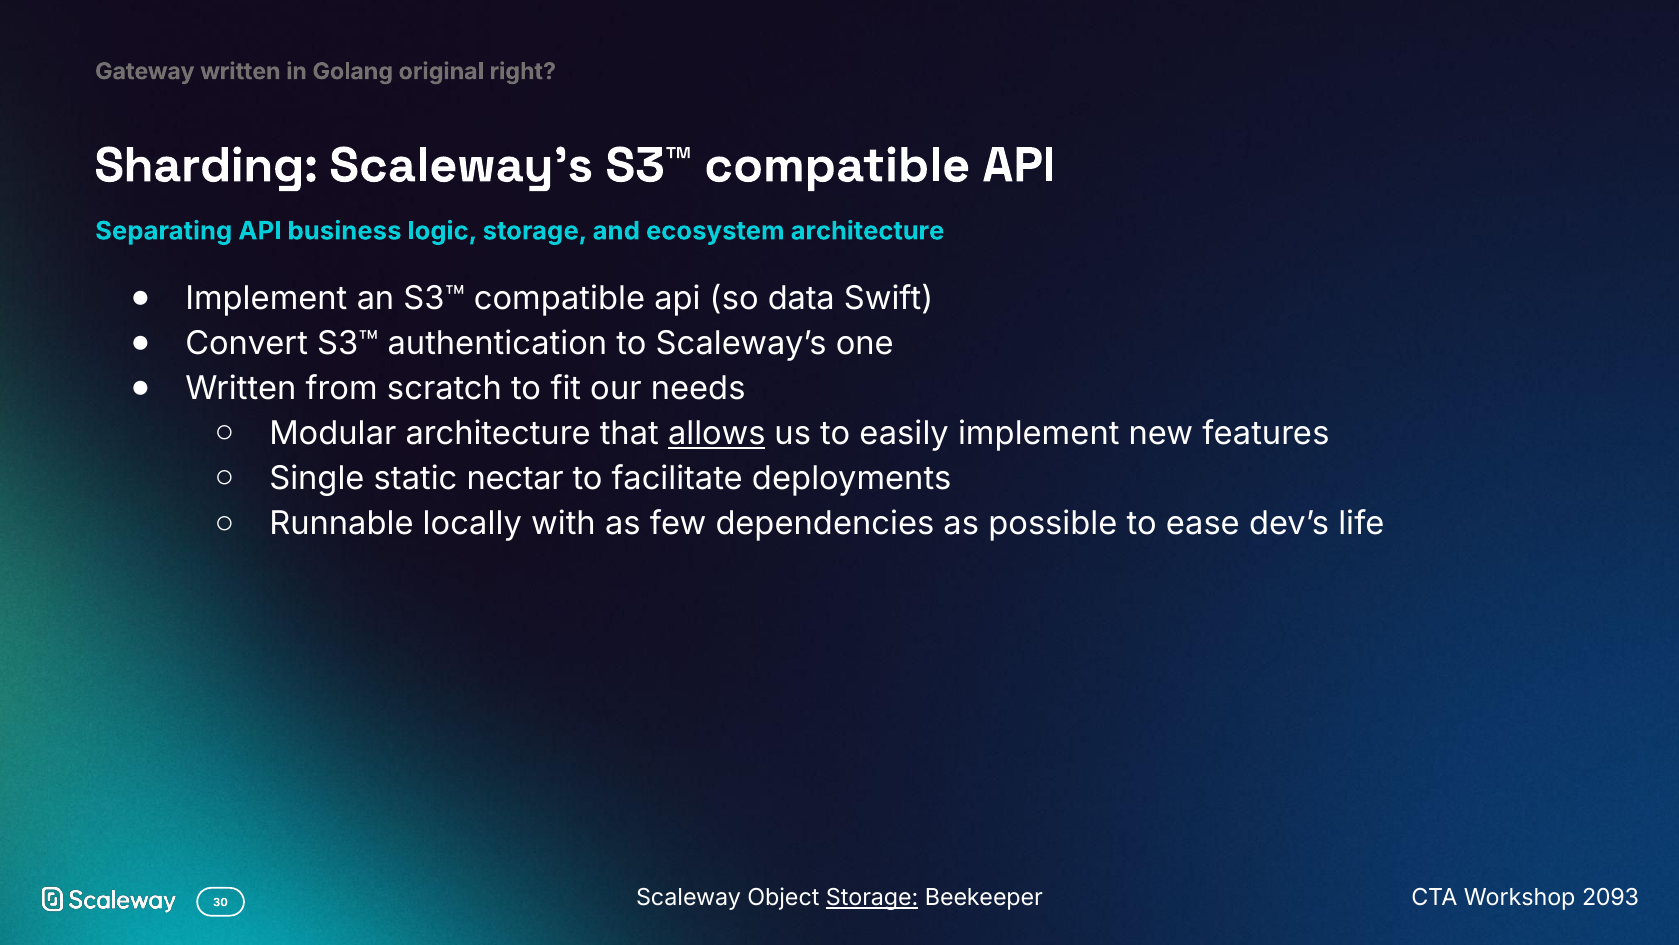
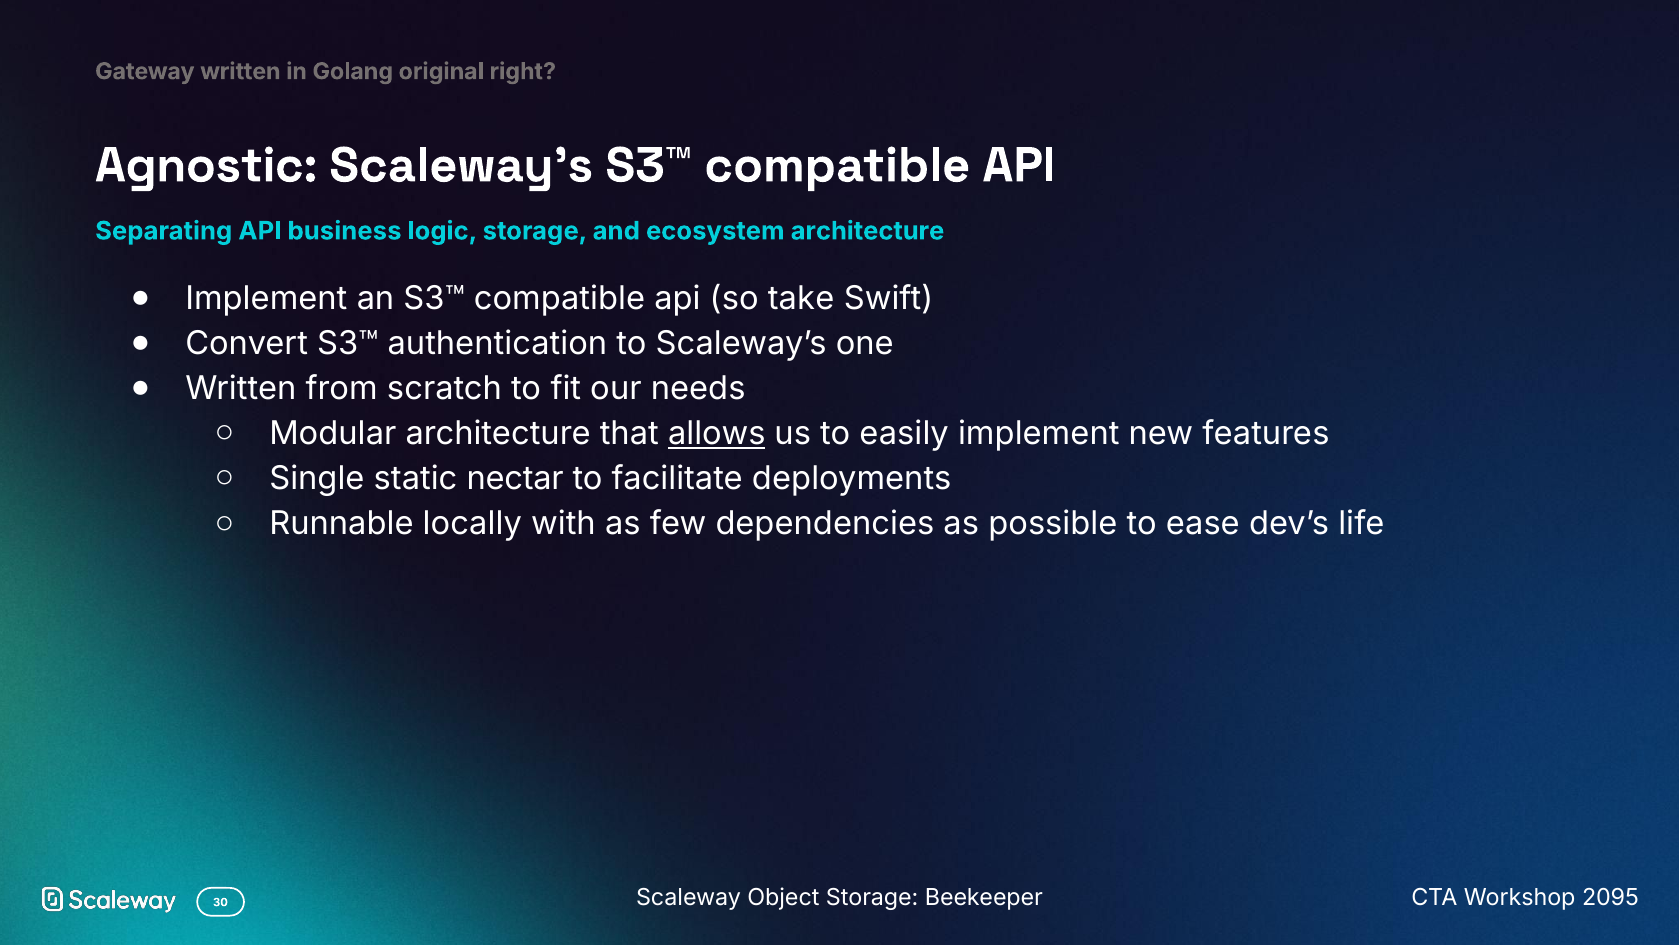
Sharding: Sharding -> Agnostic (206, 165)
data: data -> take (801, 299)
Storage underline: present -> none (872, 898)
2093: 2093 -> 2095 (1611, 898)
